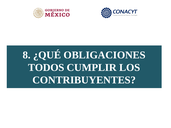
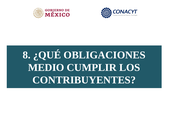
TODOS: TODOS -> MEDIO (46, 68)
